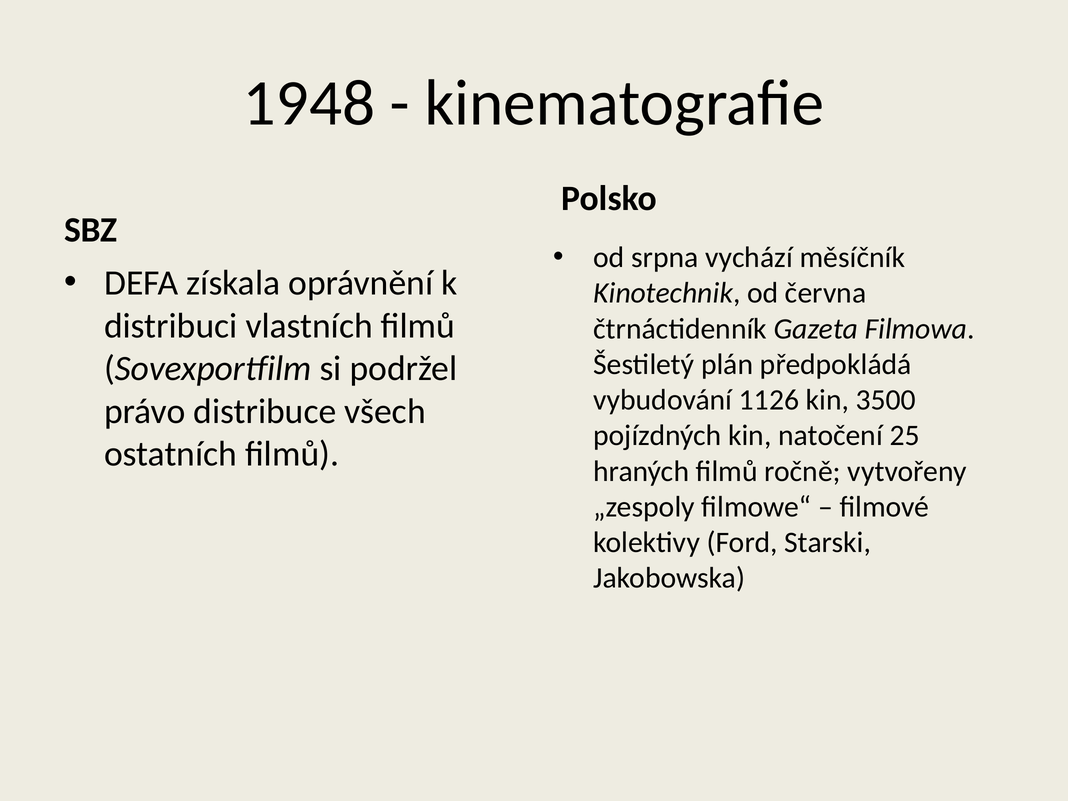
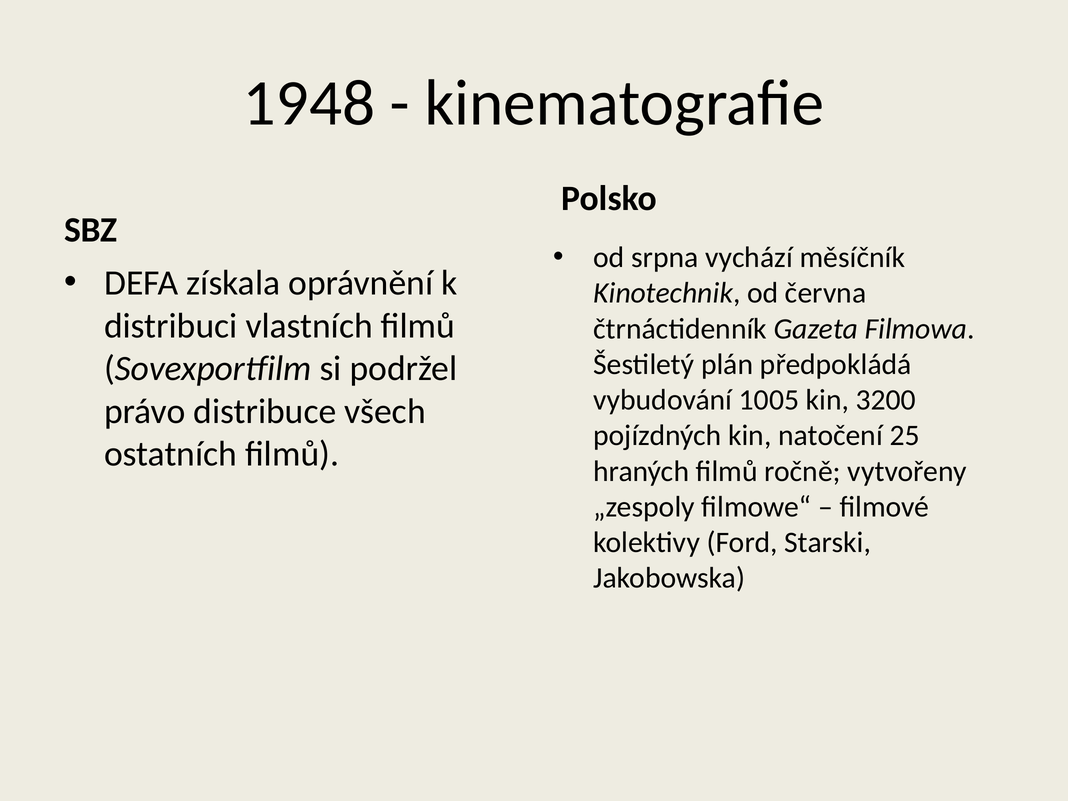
1126: 1126 -> 1005 (769, 400)
3500: 3500 -> 3200 (886, 400)
